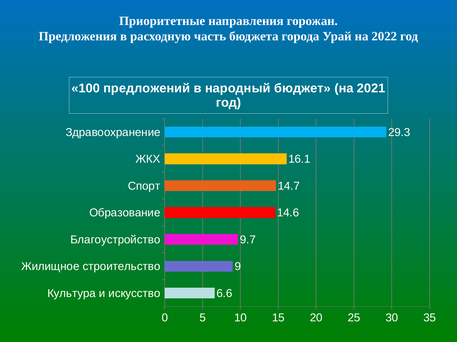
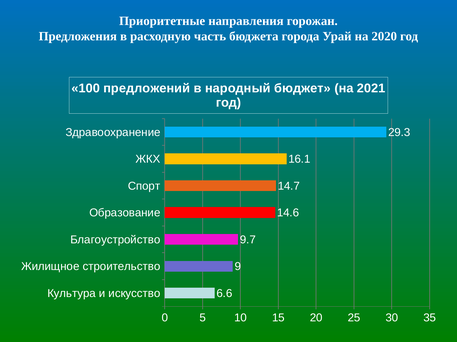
2022: 2022 -> 2020 (384, 36)
